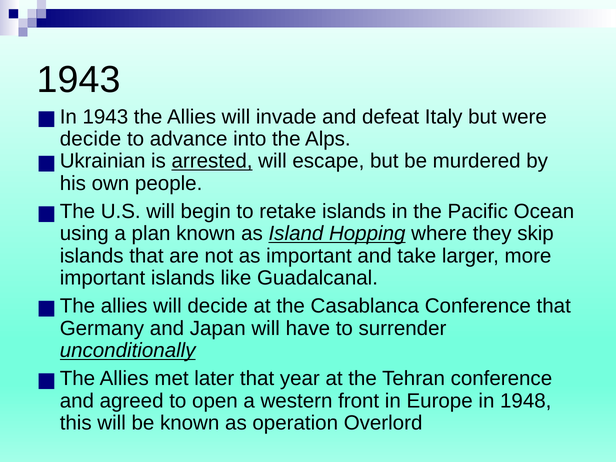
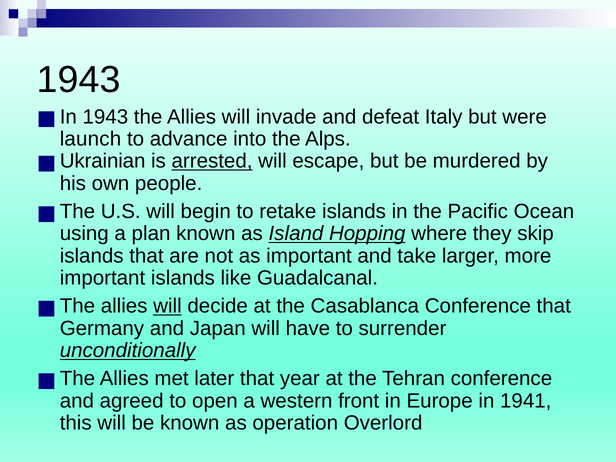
decide: decide -> launch (90, 139)
will underline: none -> present (167, 306)
1948: 1948 -> 1941 (526, 401)
